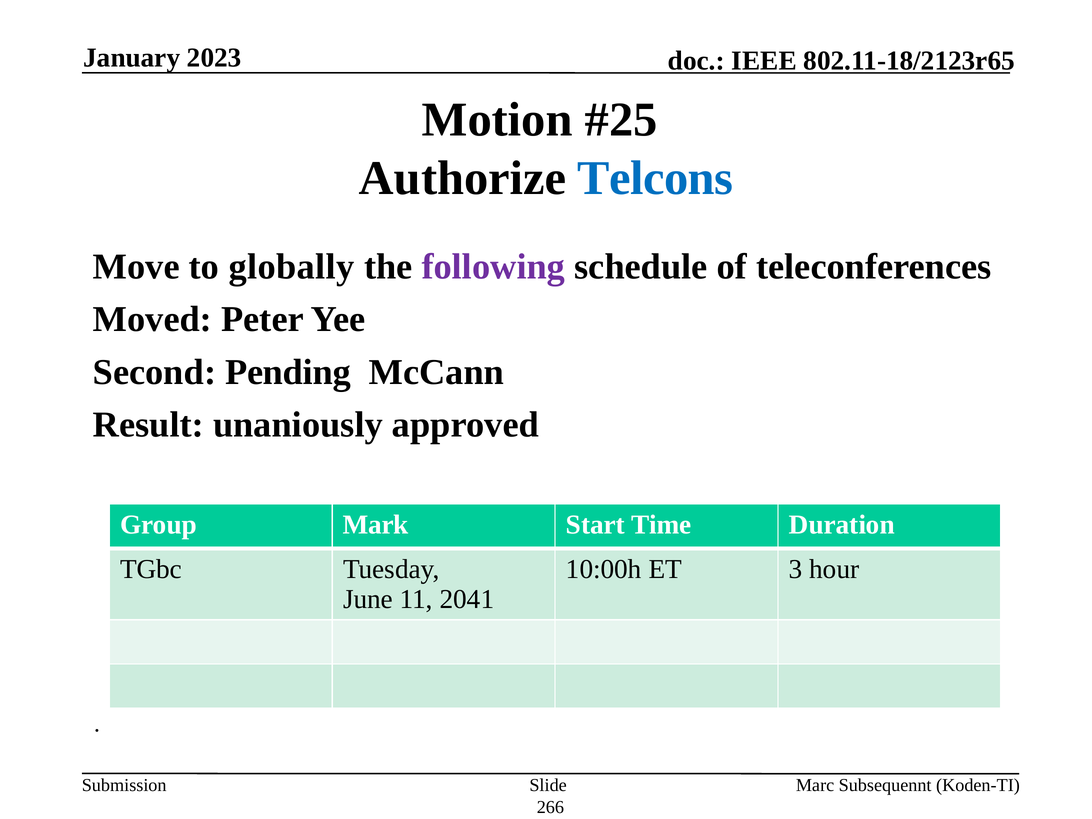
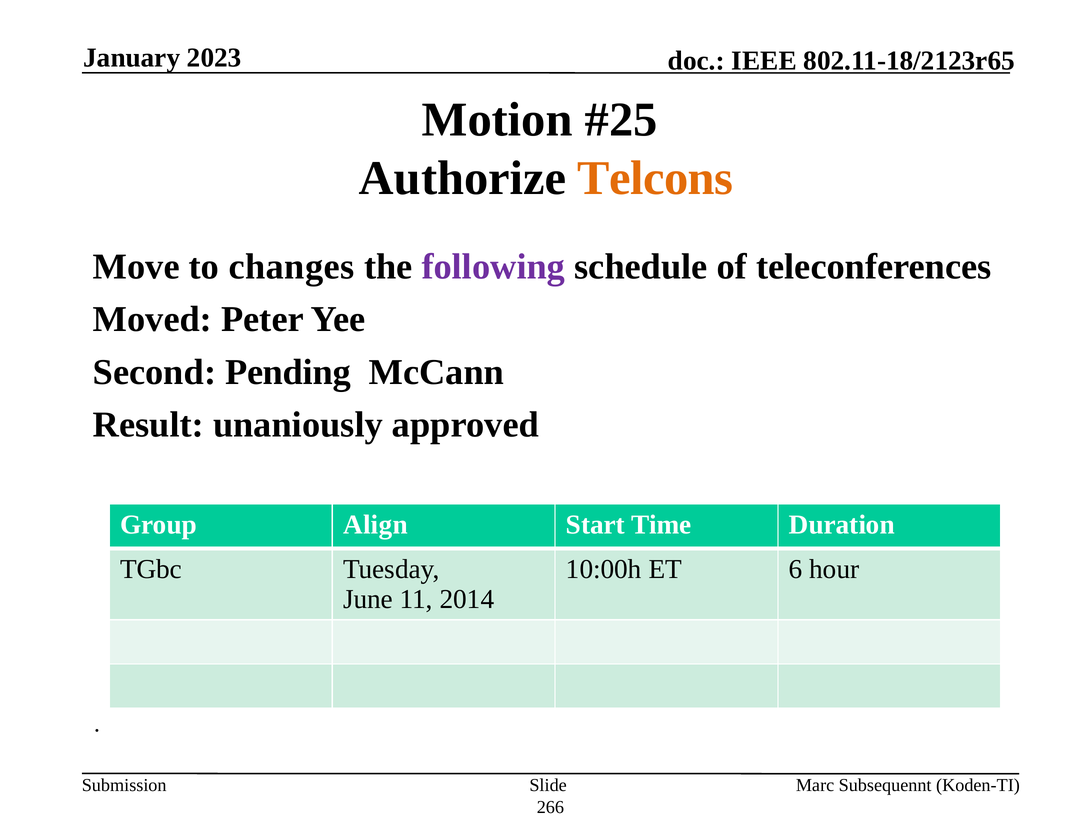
Telcons colour: blue -> orange (655, 178)
globally: globally -> changes (291, 266)
Mark: Mark -> Align (375, 525)
3: 3 -> 6 (796, 569)
2041: 2041 -> 2014 (467, 599)
